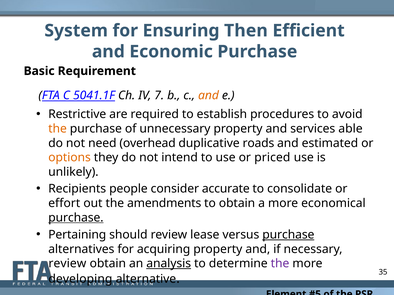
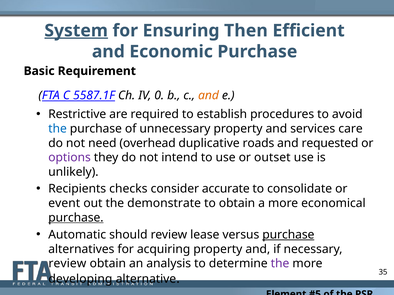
System underline: none -> present (76, 31)
5041.1F: 5041.1F -> 5587.1F (94, 96)
7: 7 -> 0 (159, 96)
the colour: orange -> blue (58, 129)
able: able -> care (351, 129)
estimated: estimated -> requested (330, 143)
options colour: orange -> purple (70, 158)
priced: priced -> outset (272, 158)
people: people -> checks (128, 189)
effort: effort -> event (64, 204)
amendments: amendments -> demonstrate (164, 204)
Pertaining: Pertaining -> Automatic (77, 235)
analysis underline: present -> none (169, 264)
